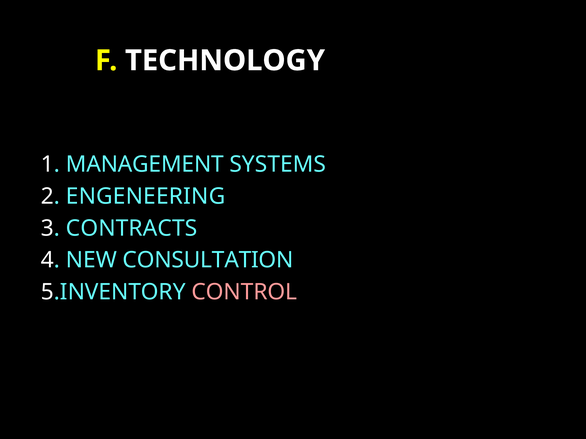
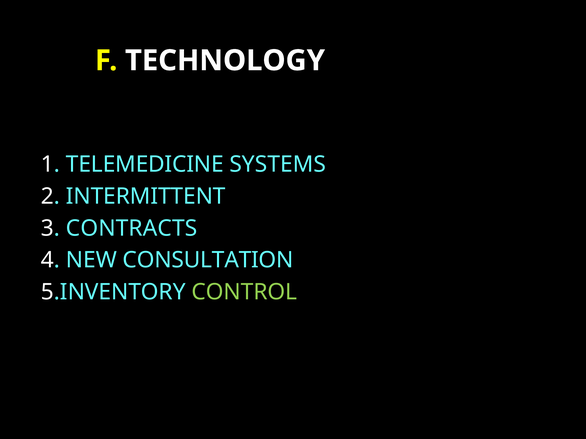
MANAGEMENT: MANAGEMENT -> TELEMEDICINE (145, 165)
ENGENEERING: ENGENEERING -> INTERMITTENT (146, 197)
CONTROL colour: pink -> light green (244, 292)
